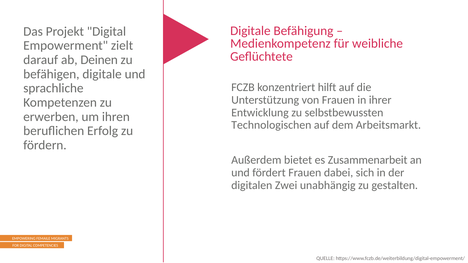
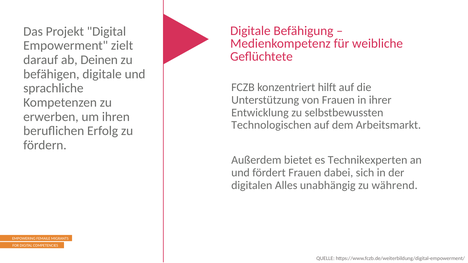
Zusammenarbeit: Zusammenarbeit -> Technikexperten (368, 160)
Zwei: Zwei -> Alles (286, 185)
gestalten: gestalten -> während (395, 185)
